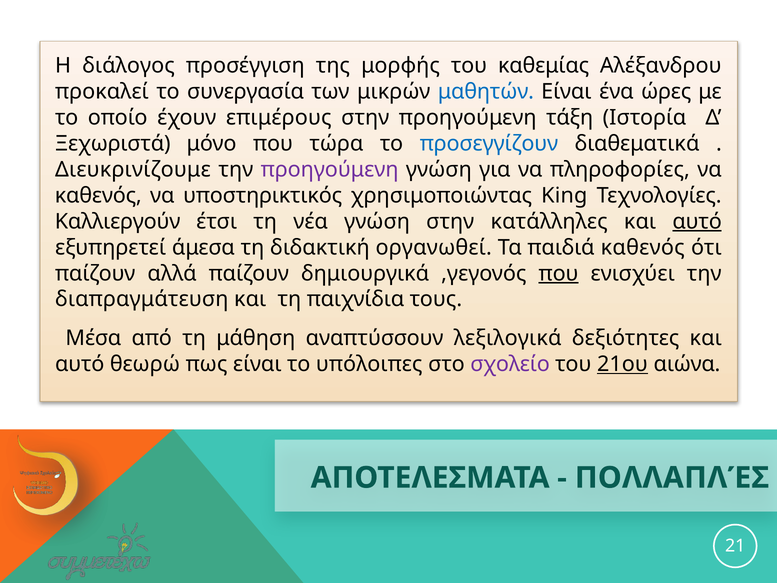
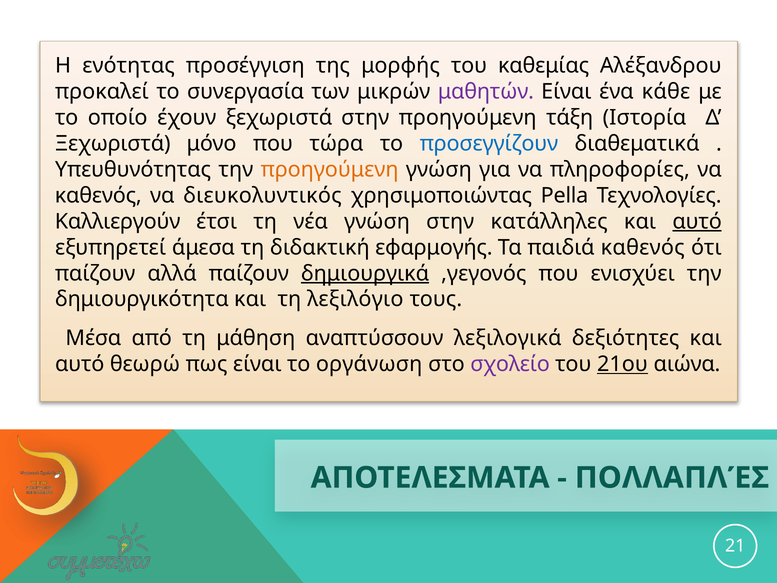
διάλογος: διάλογος -> ενότητας (129, 66)
μαθητών colour: blue -> purple (486, 92)
ώρες: ώρες -> κάθε (666, 92)
έχουν επιμέρους: επιμέρους -> ξεχωριστά (279, 118)
Διευκρινίζουμε: Διευκρινίζουμε -> Υπευθυνότητας (133, 170)
προηγούμενη colour: purple -> orange (330, 170)
υποστηρικτικός: υποστηρικτικός -> διευκολυντικός (262, 195)
Κing: Κing -> Pella (565, 195)
οργανωθεί: οργανωθεί -> εφαρμογής (434, 247)
δημιουργικά underline: none -> present (365, 273)
που underline: present -> none (559, 273)
διαπραγμάτευση: διαπραγμάτευση -> δημιουργικότητα (142, 299)
παιχνίδια: παιχνίδια -> λεξιλόγιο (355, 299)
υπόλοιπες: υπόλοιπες -> οργάνωση (369, 364)
